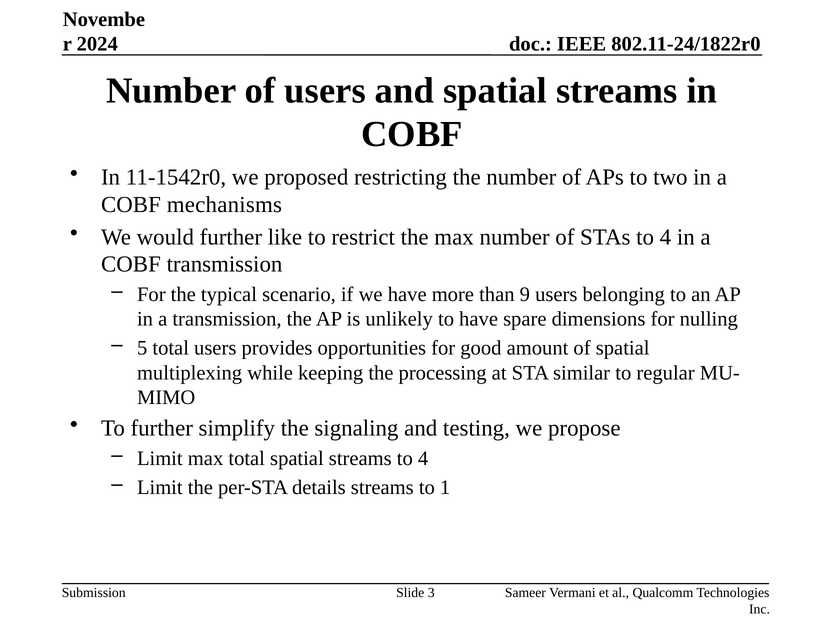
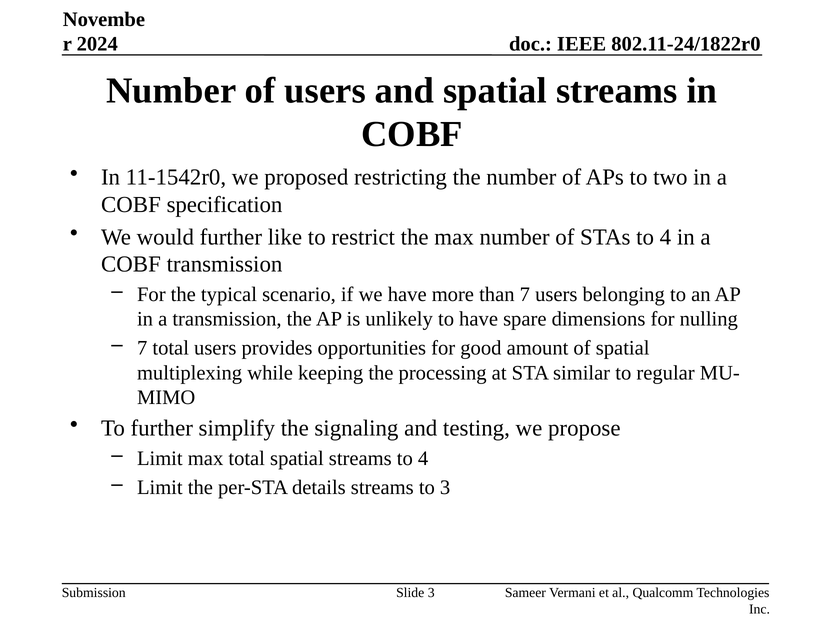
mechanisms: mechanisms -> specification (225, 205)
than 9: 9 -> 7 (525, 294)
5: 5 -> 7 (142, 348)
to 1: 1 -> 3 (445, 487)
